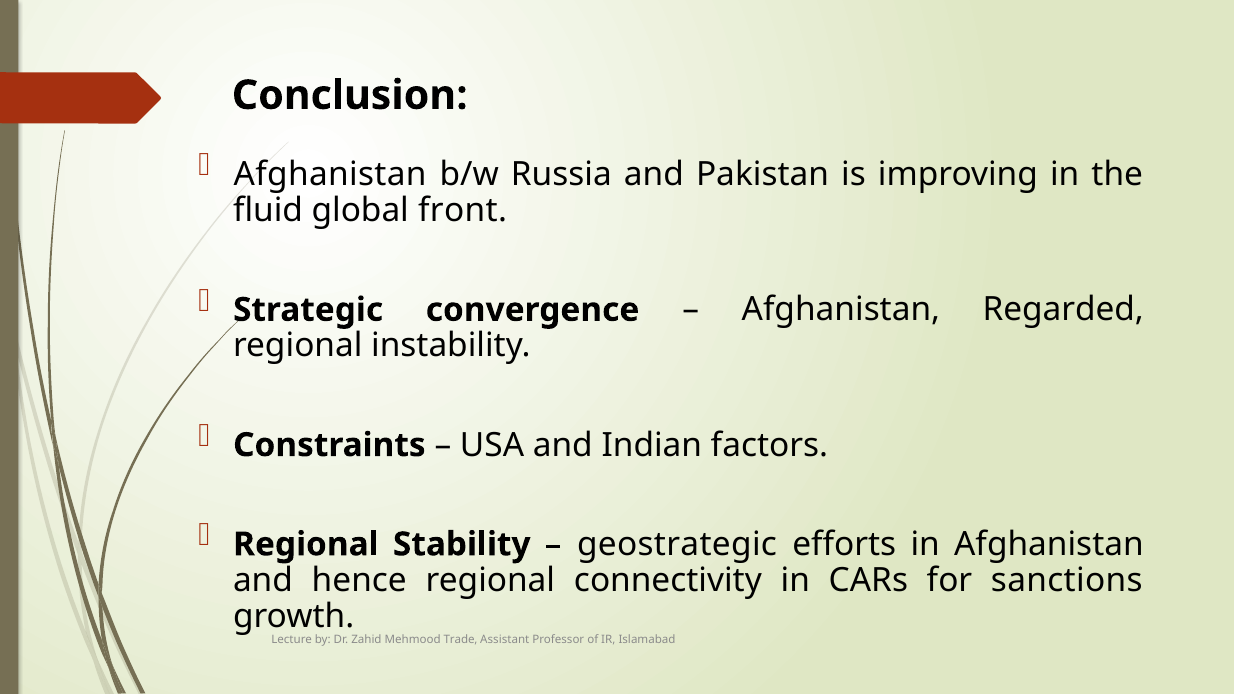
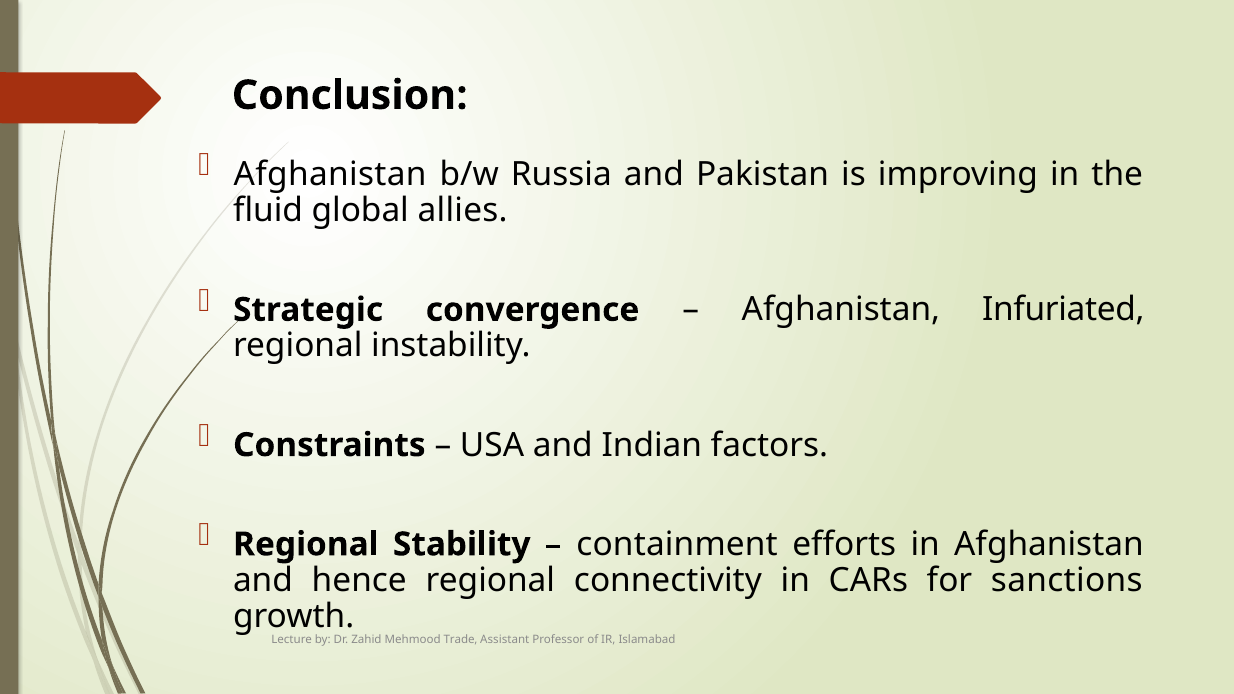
front: front -> allies (463, 211)
Regarded: Regarded -> Infuriated (1063, 310)
geostrategic: geostrategic -> containment (677, 544)
